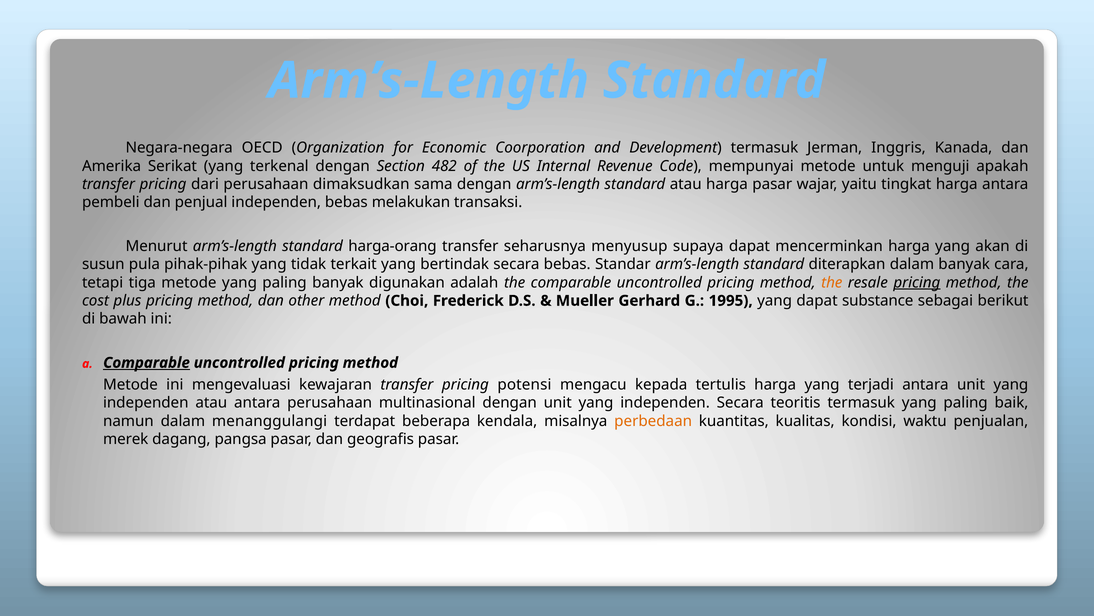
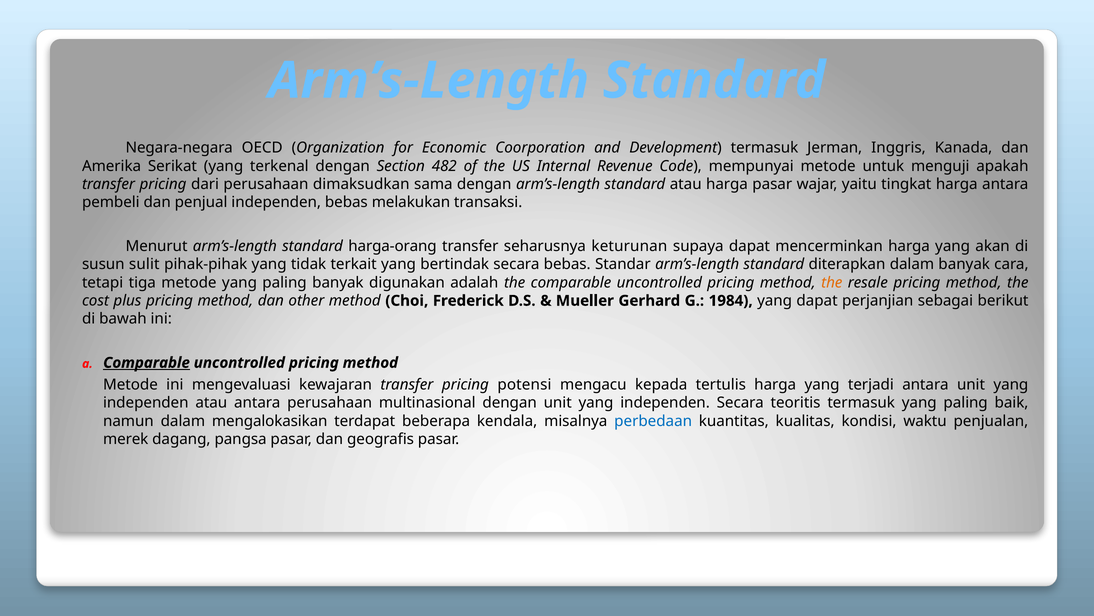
menyusup: menyusup -> keturunan (629, 246)
pula: pula -> sulit (144, 264)
pricing underline: present -> none (917, 282)
1995: 1995 -> 1984 (731, 300)
substance: substance -> perjanjian (878, 300)
menanggulangi: menanggulangi -> mengalokasikan (270, 421)
perbedaan colour: orange -> blue (653, 421)
